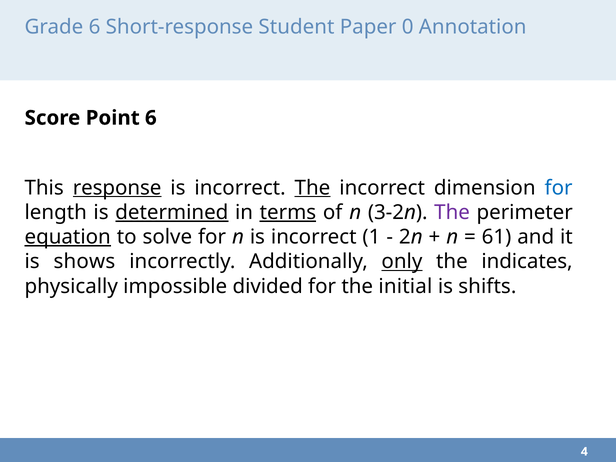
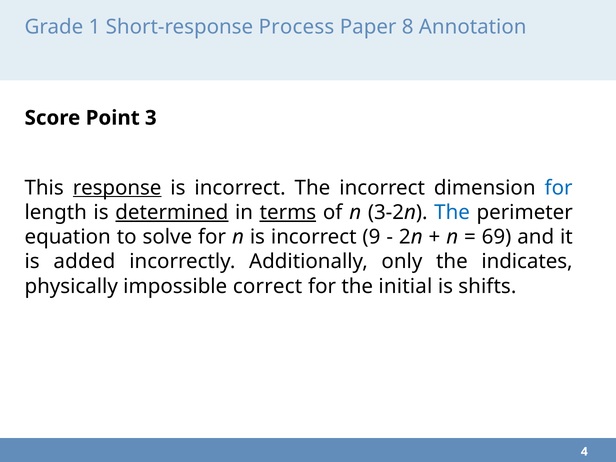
Grade 6: 6 -> 1 (95, 27)
Student: Student -> Process (296, 27)
0: 0 -> 8 (408, 27)
Point 6: 6 -> 3 (151, 118)
The underline: present -> none (312, 188)
The colour: purple -> blue (452, 212)
equation underline: present -> none (68, 237)
1: 1 -> 9 (371, 237)
61: 61 -> 69 (497, 237)
shows: shows -> added (84, 262)
only underline: present -> none (402, 262)
divided: divided -> correct (268, 286)
